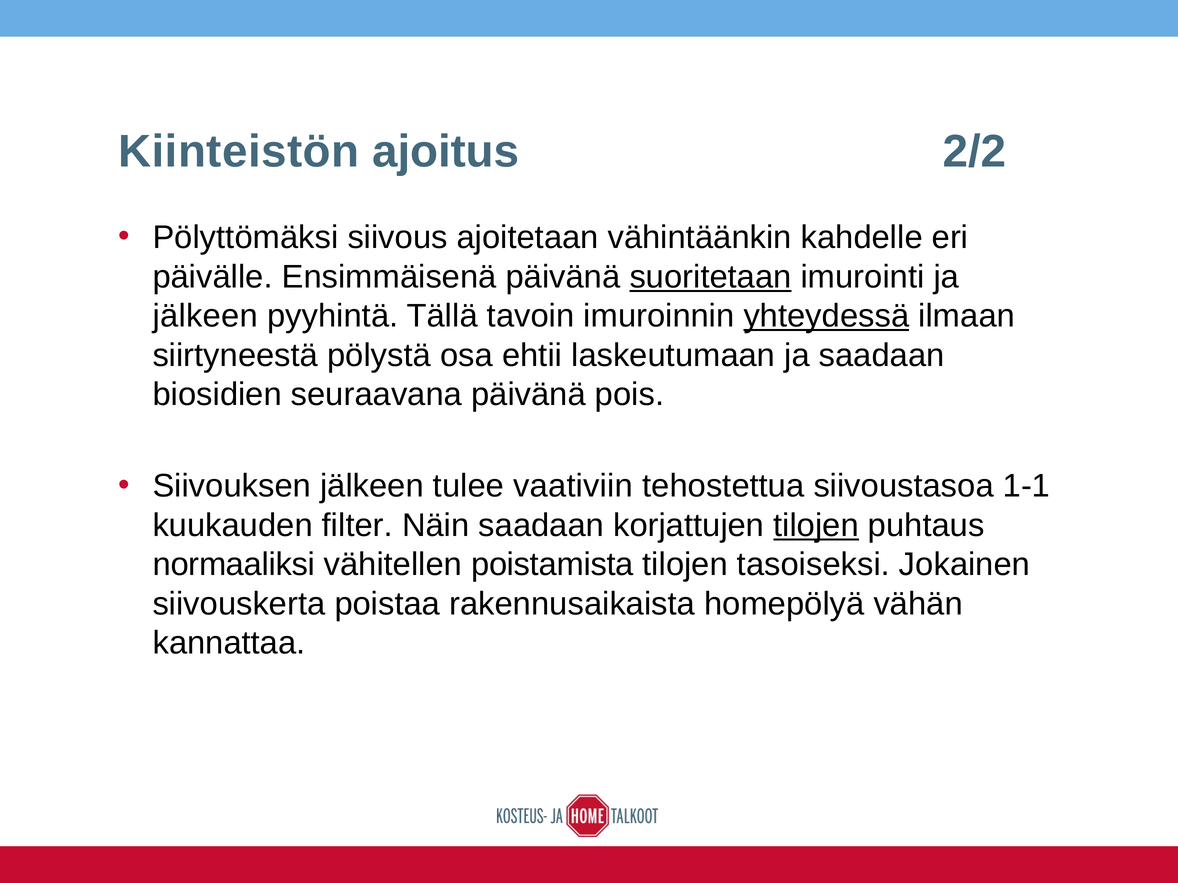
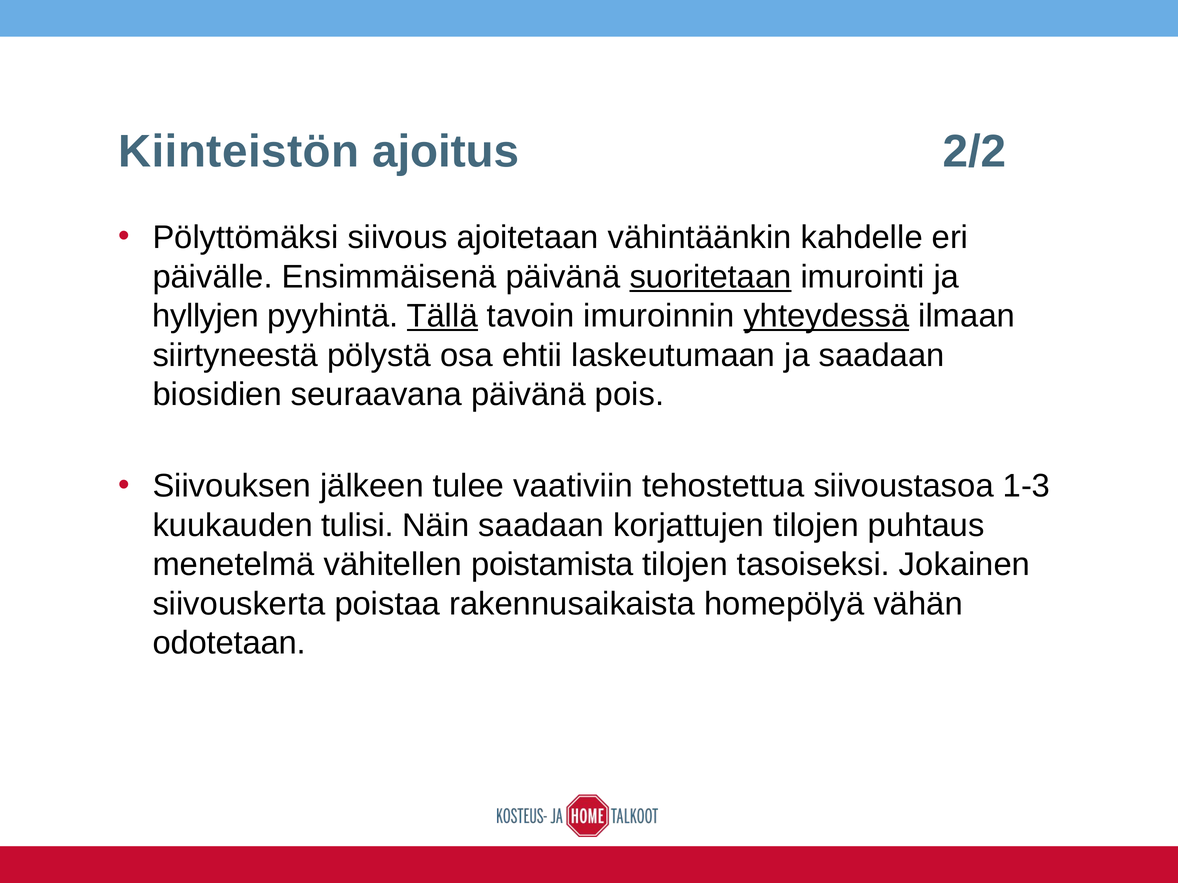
jälkeen: jälkeen -> hyllyjen (206, 316)
Tällä underline: none -> present (442, 316)
1-1: 1-1 -> 1-3 (1027, 486)
filter: filter -> tulisi (358, 526)
tilojen underline: present -> none (816, 526)
normaaliksi: normaaliksi -> menetelmä (234, 565)
kannattaa: kannattaa -> odotetaan (229, 644)
